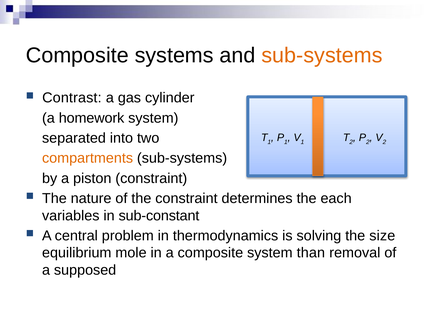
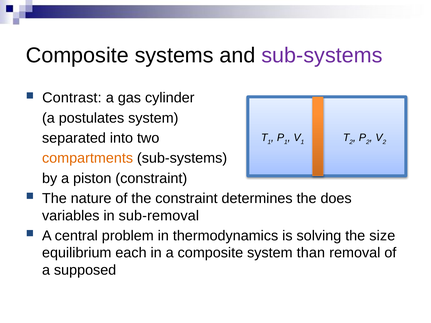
sub-systems colour: orange -> purple (322, 55)
homework: homework -> postulates (91, 118)
each: each -> does (336, 199)
sub-constant: sub-constant -> sub-removal (159, 216)
mole: mole -> each (131, 253)
